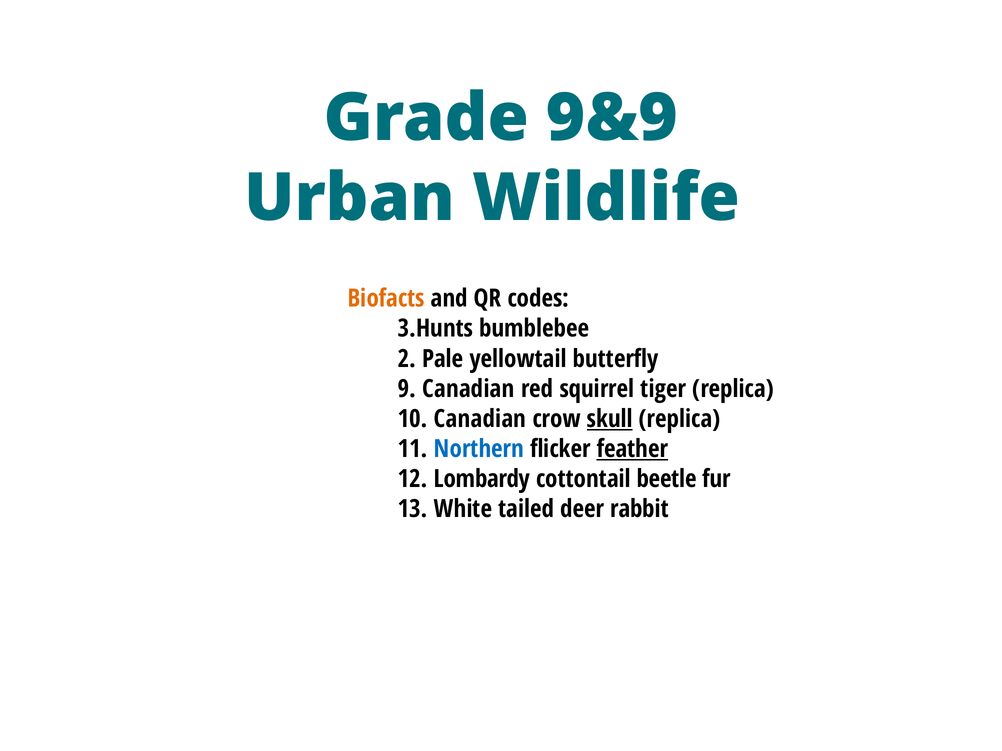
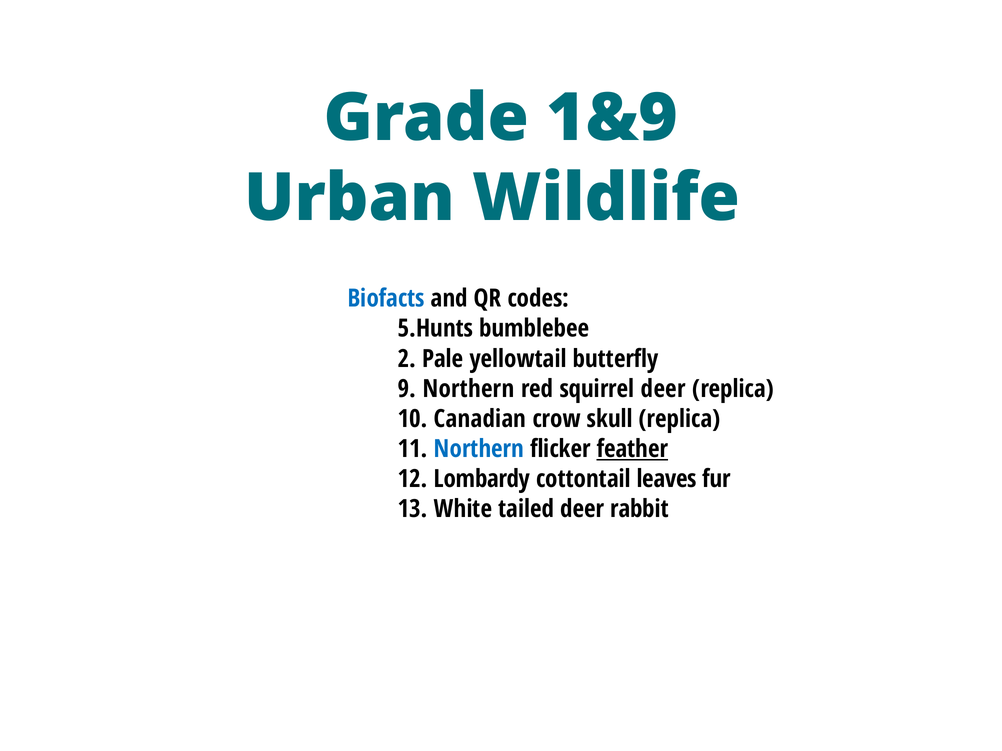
9&9: 9&9 -> 1&9 (612, 118)
Biofacts colour: orange -> blue (386, 299)
3.Hunts: 3.Hunts -> 5.Hunts (436, 329)
9 Canadian: Canadian -> Northern (468, 389)
squirrel tiger: tiger -> deer (663, 389)
skull underline: present -> none (610, 419)
beetle: beetle -> leaves (667, 479)
